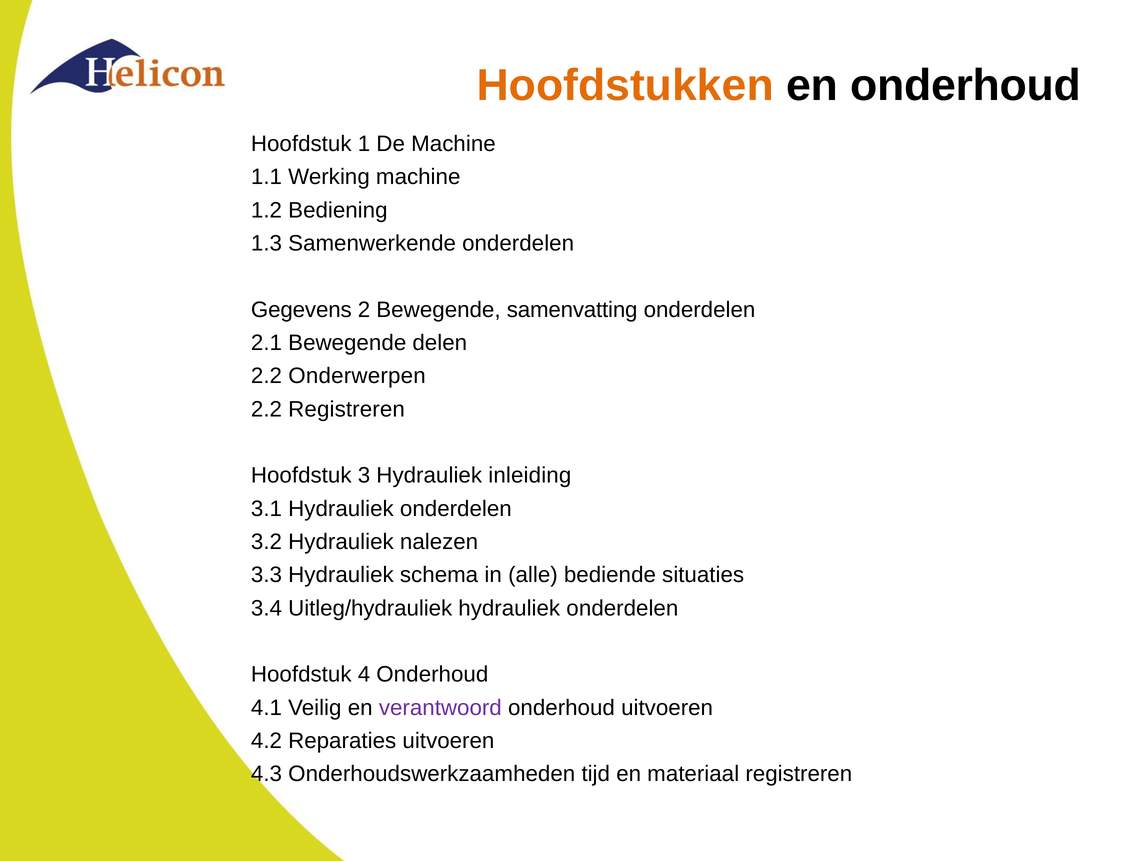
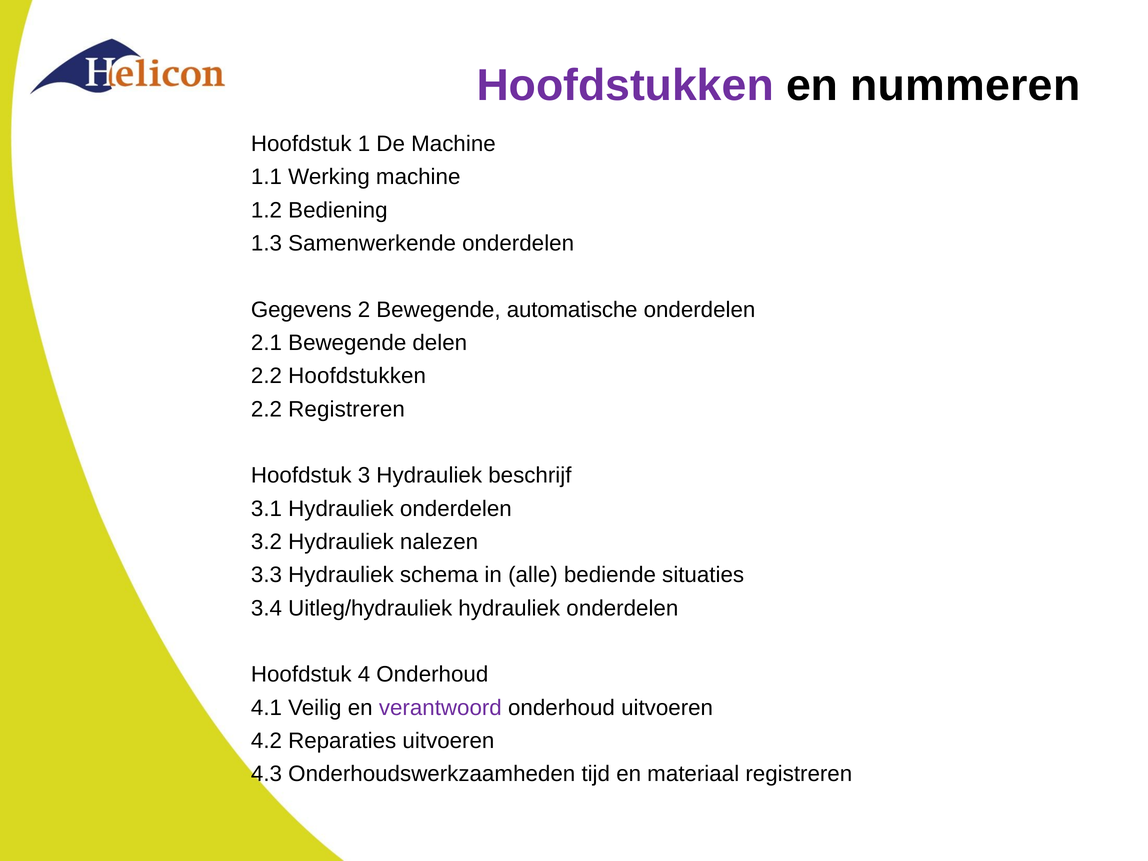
Hoofdstukken colour: orange -> purple (625, 86)
en onderhoud: onderhoud -> nummeren (965, 86)
samenvatting: samenvatting -> automatische (572, 310)
2.2 Onderwerpen: Onderwerpen -> Hoofdstukken (357, 376)
inleiding: inleiding -> beschrijf (530, 476)
